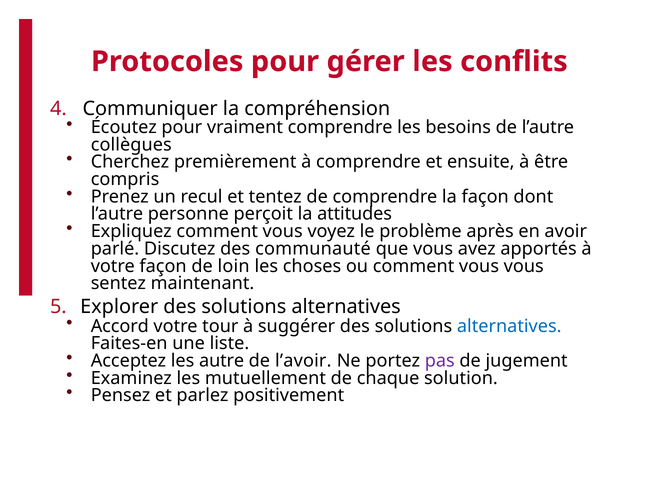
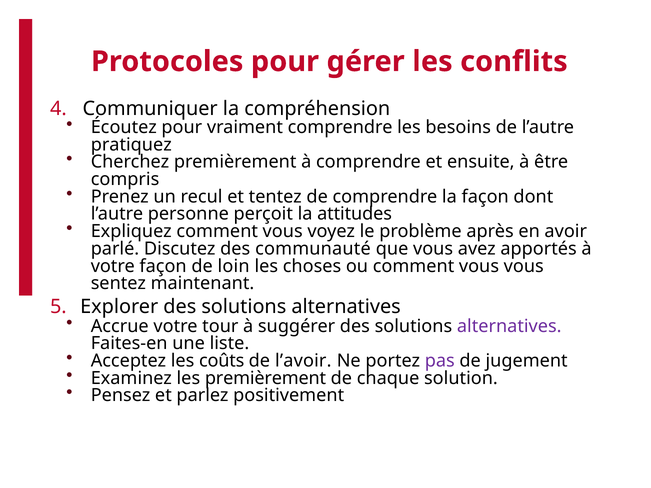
collègues: collègues -> pratiquez (131, 145)
Accord: Accord -> Accrue (120, 326)
alternatives colour: blue -> purple (509, 326)
autre: autre -> coûts (222, 361)
les mutuellement: mutuellement -> premièrement (266, 378)
